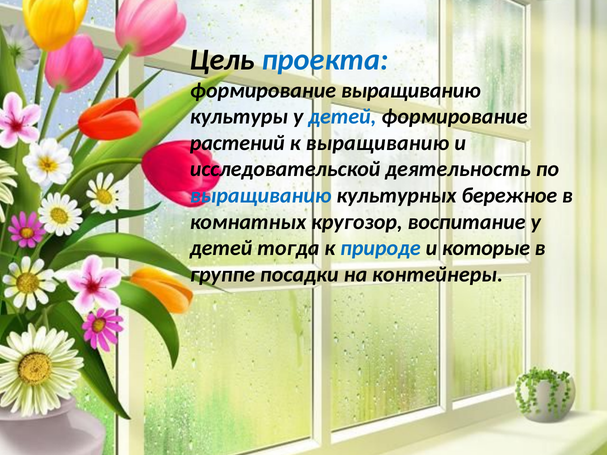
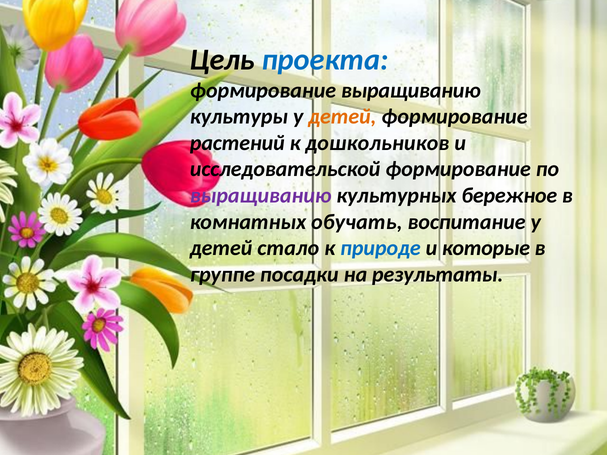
детей colour: blue -> orange (342, 117)
к выращиванию: выращиванию -> дошкольников (377, 143)
исследовательской деятельность: деятельность -> формирование (458, 169)
выращиванию colour: blue -> purple (261, 196)
кругозор: кругозор -> обучать (357, 222)
тогда: тогда -> стало (288, 248)
контейнеры: контейнеры -> результаты (438, 274)
